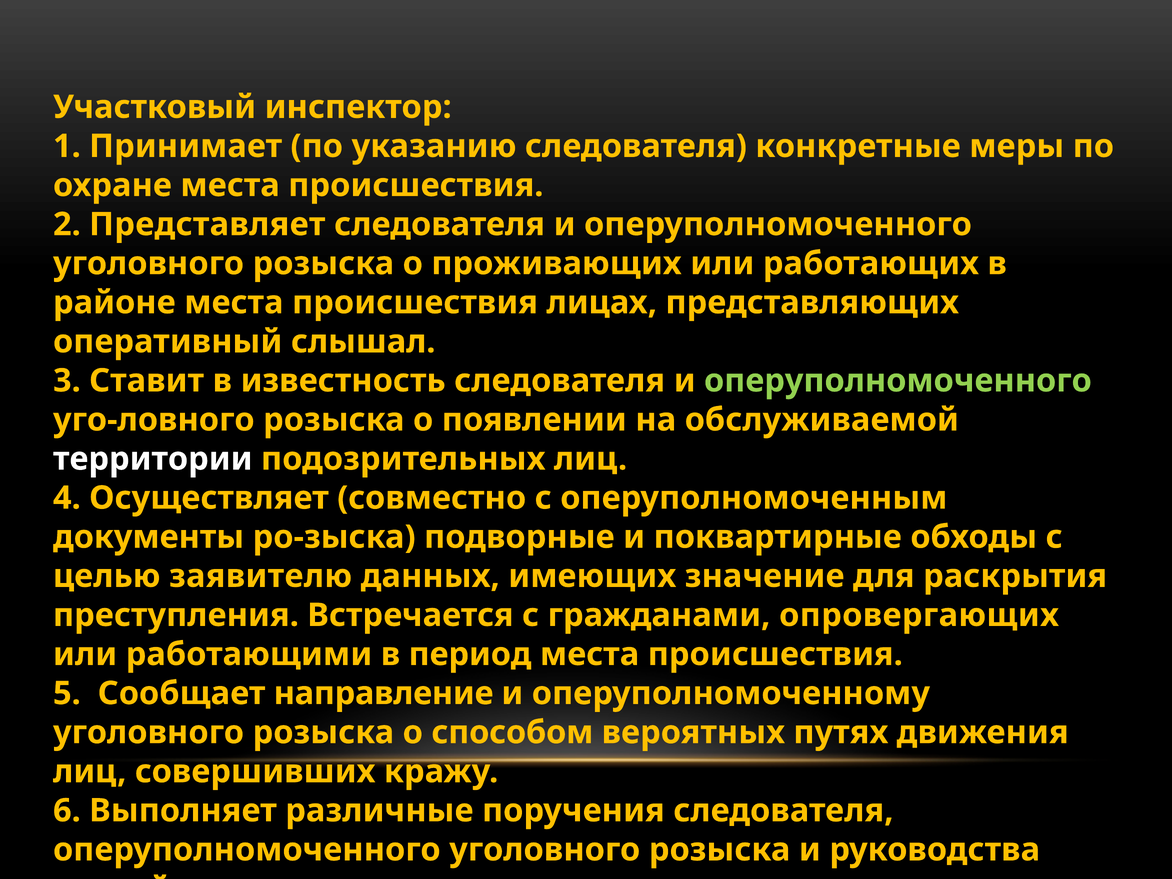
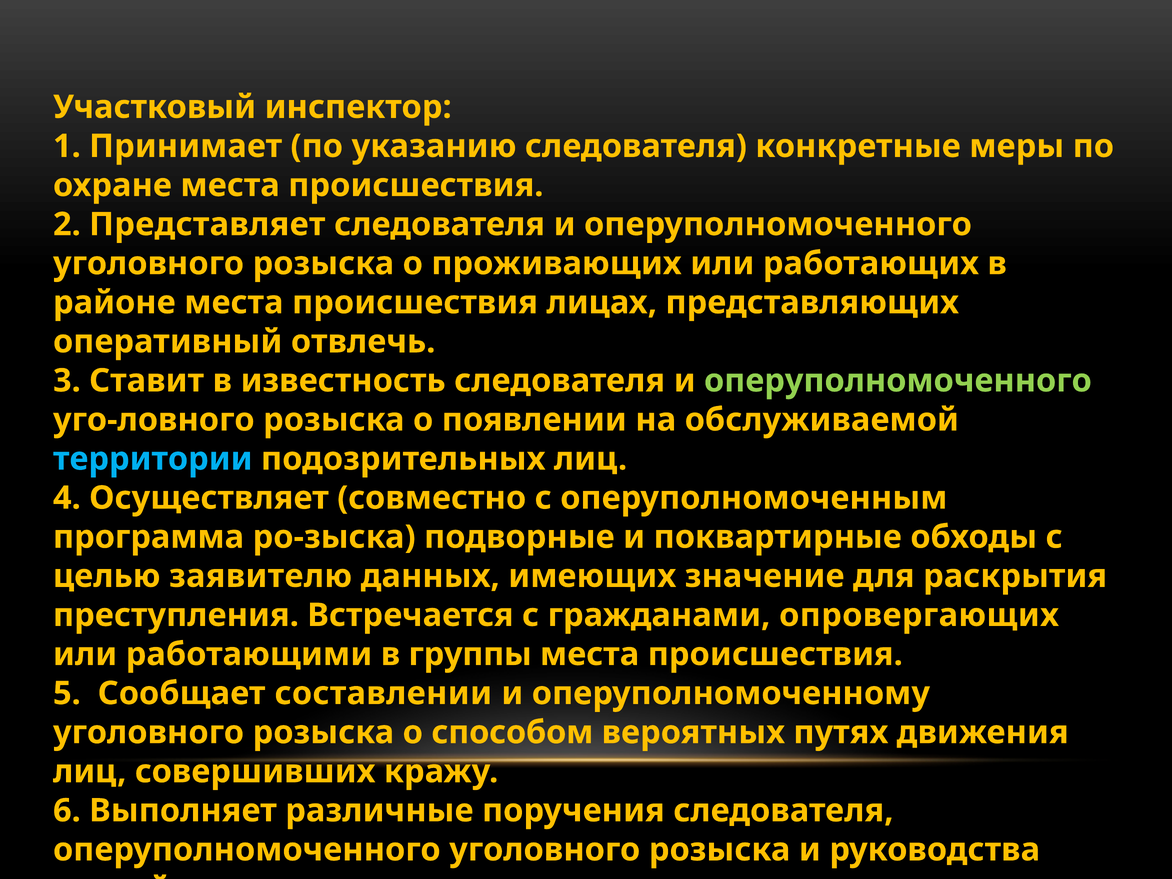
слышал: слышал -> отвлечь (363, 342)
территории colour: white -> light blue (153, 459)
документы: документы -> программа (149, 537)
период: период -> группы (470, 654)
направление: направление -> составлении (383, 693)
